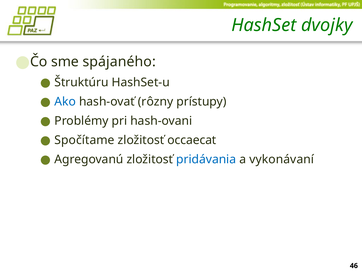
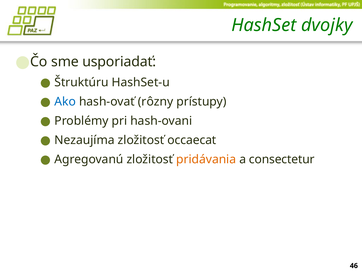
spájaného: spájaného -> usporiadať (119, 62)
Spočítame: Spočítame -> Nezaujíma (85, 140)
pridávania colour: blue -> orange (206, 160)
vykonávaní: vykonávaní -> consectetur (282, 160)
